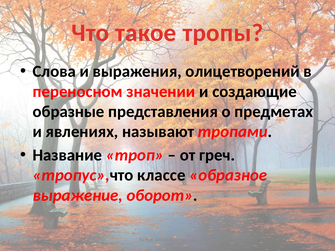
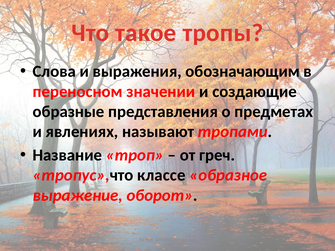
олицетворений: олицетворений -> обозначающим (243, 72)
